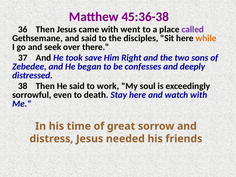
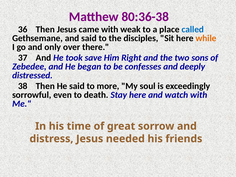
45:36-38: 45:36-38 -> 80:36-38 (145, 17)
went: went -> weak (131, 29)
called colour: purple -> blue (193, 29)
seek: seek -> only (53, 47)
work: work -> more (108, 86)
